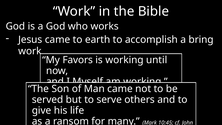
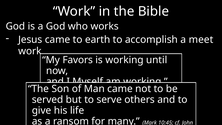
bring: bring -> meet (201, 40)
